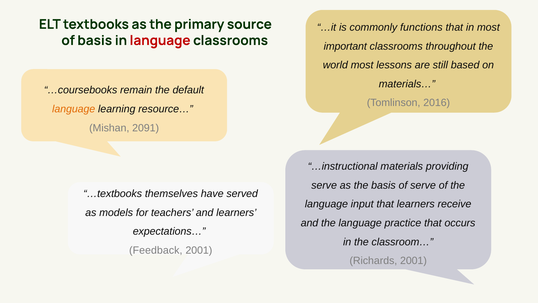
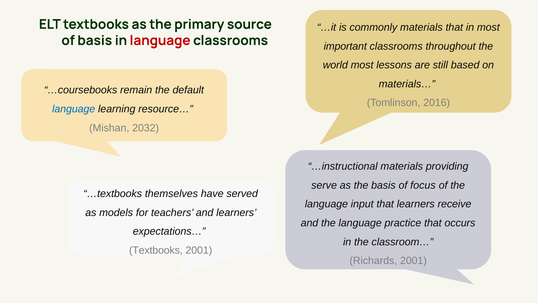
commonly functions: functions -> materials (421, 27)
language colour: orange -> blue (74, 109)
2091: 2091 -> 2032 (146, 128)
of serve: serve -> focus (423, 185)
Feedback: Feedback -> Textbooks (156, 250)
